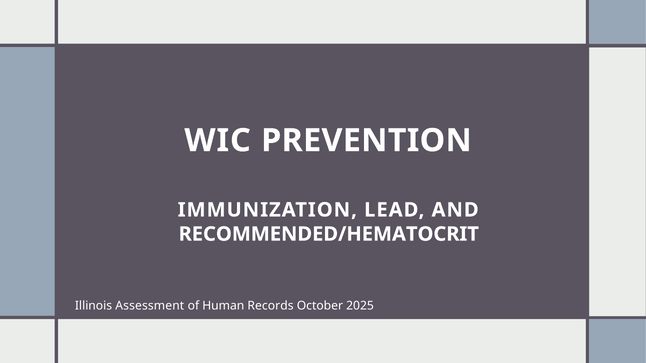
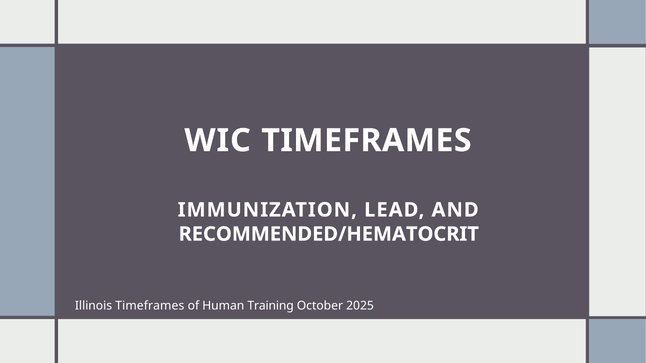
WIC PREVENTION: PREVENTION -> TIMEFRAMES (366, 141)
Illinois Assessment: Assessment -> Timeframes (150, 306)
Records: Records -> Training (271, 306)
